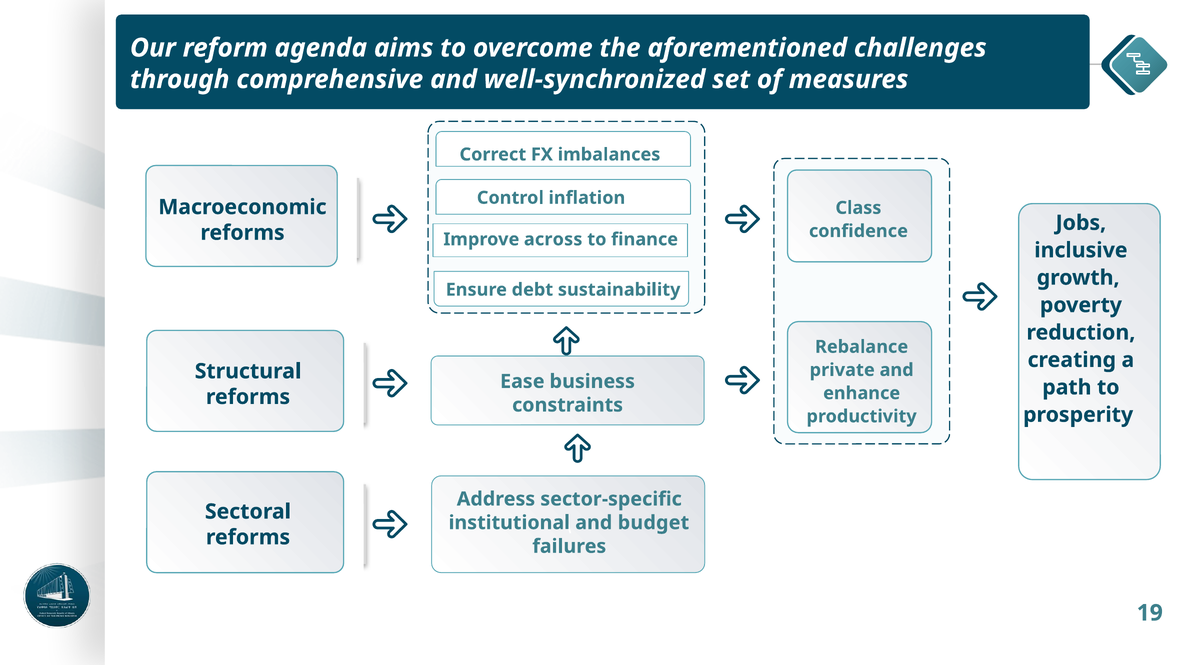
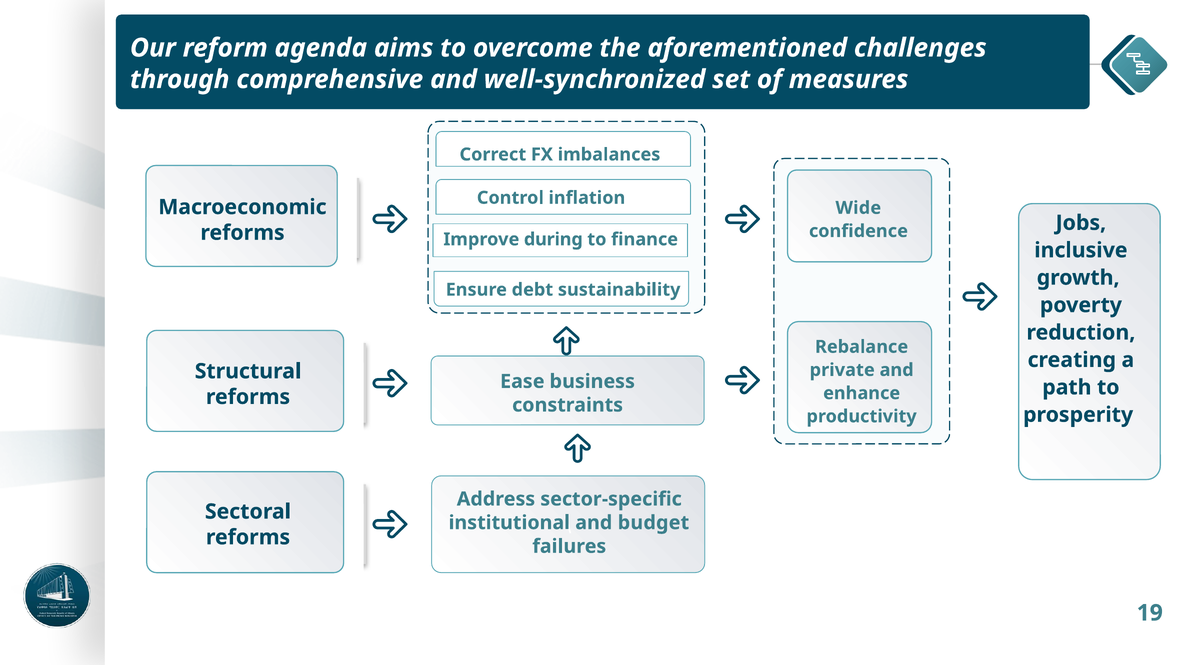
Class: Class -> Wide (858, 208)
across: across -> during (553, 240)
